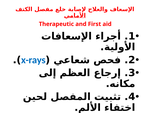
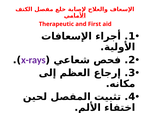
x-rays colour: blue -> purple (33, 60)
